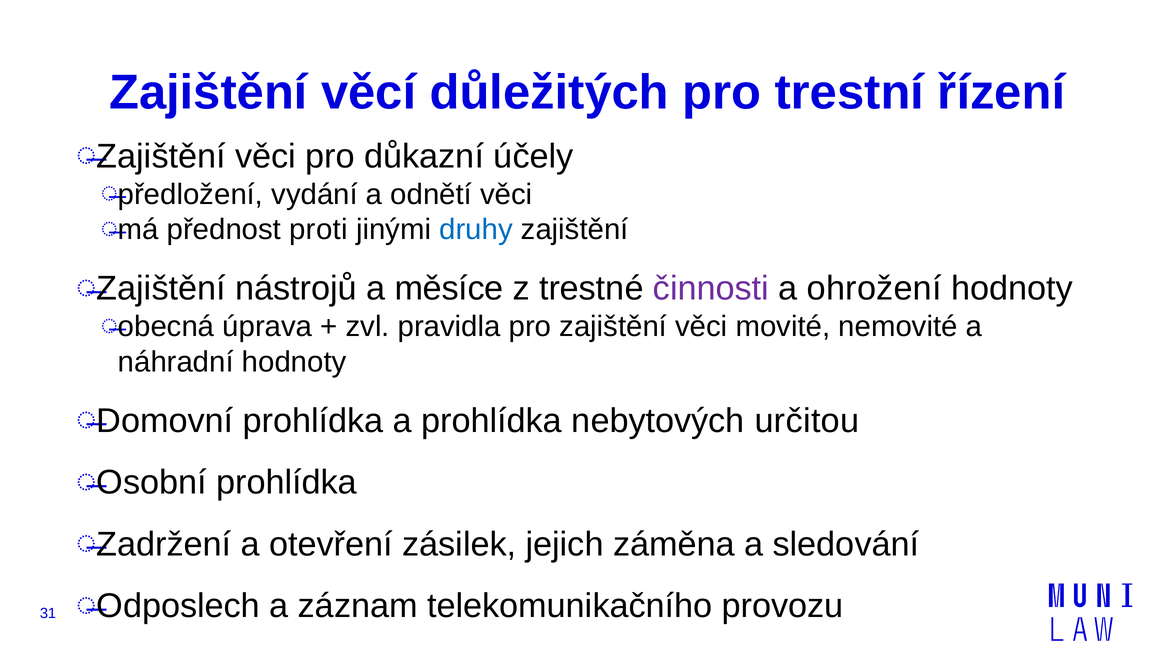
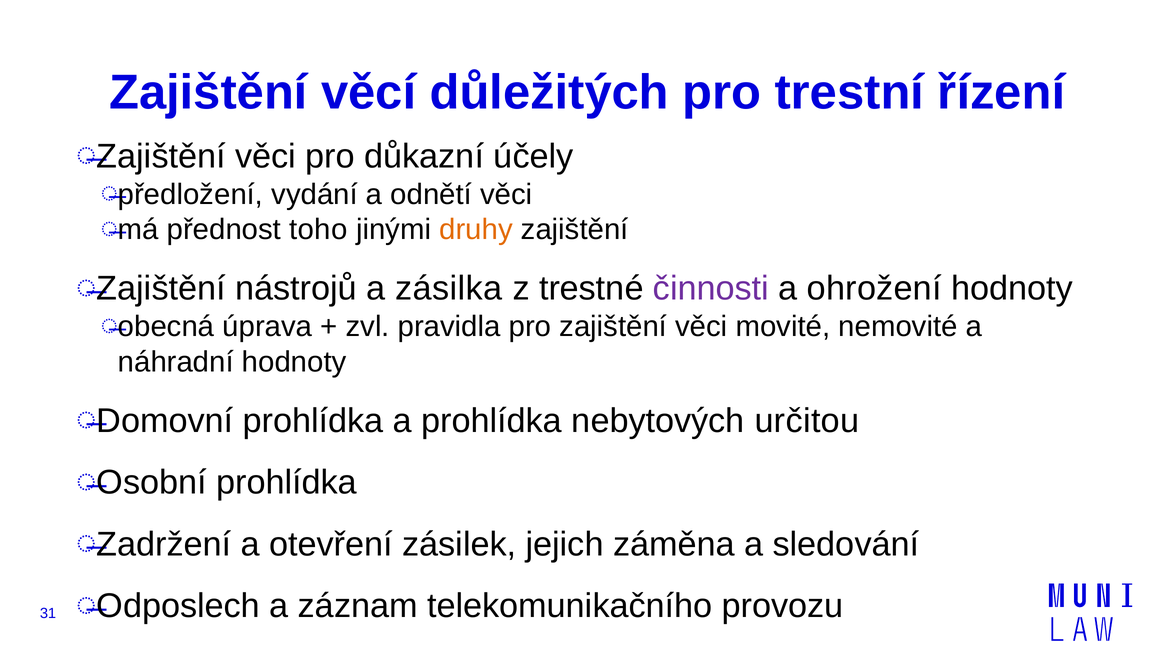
proti: proti -> toho (318, 230)
druhy colour: blue -> orange (476, 230)
měsíce: měsíce -> zásilka (449, 289)
